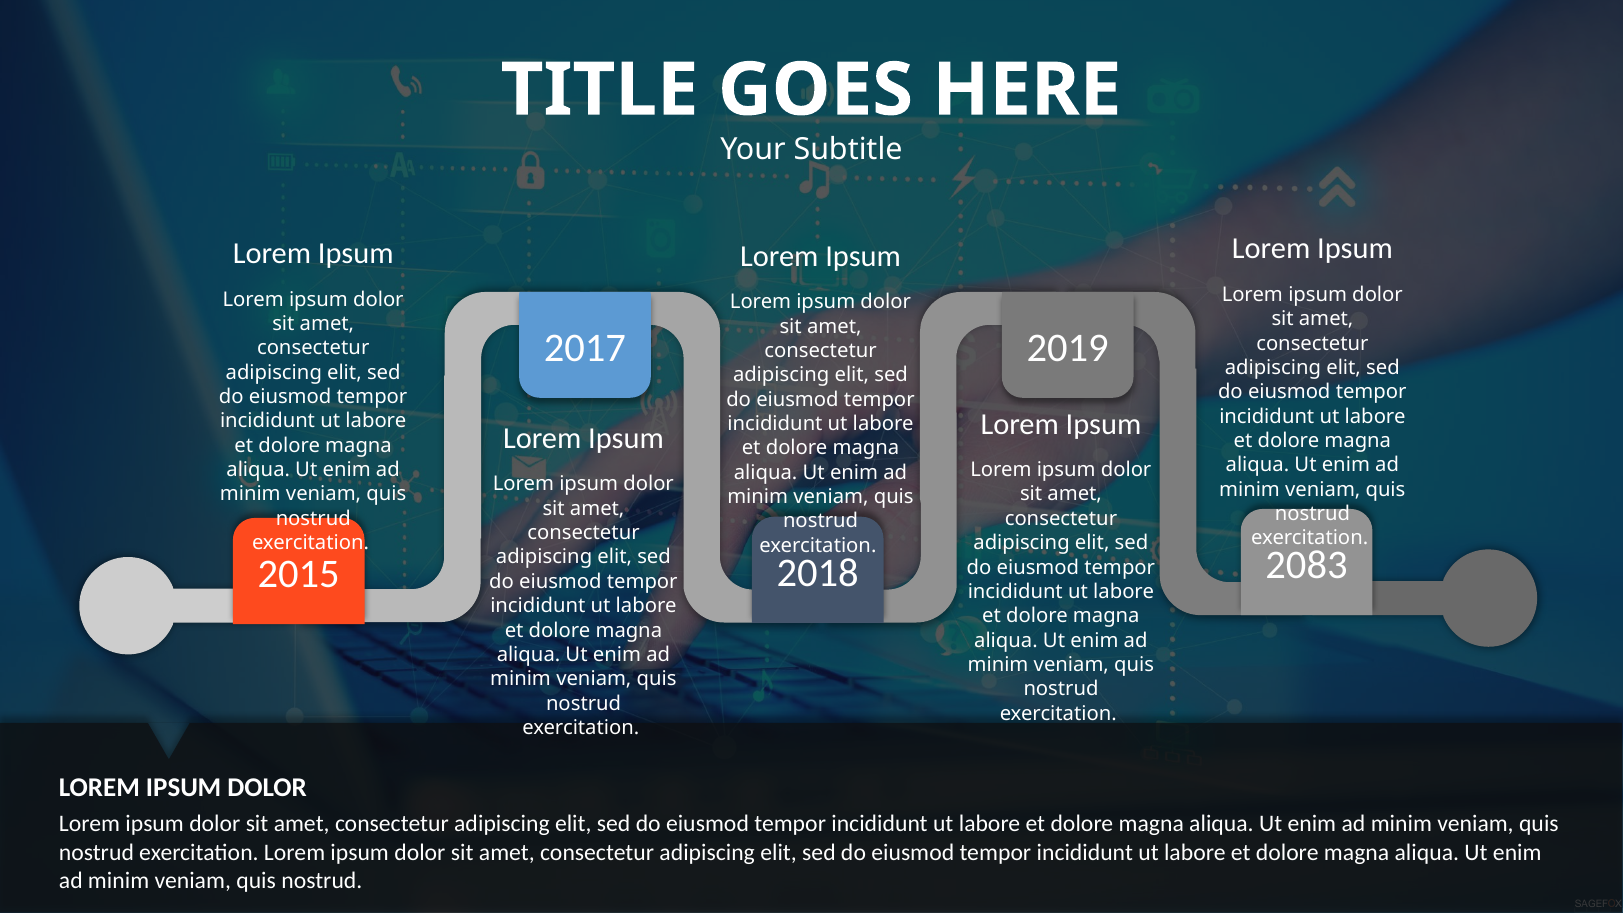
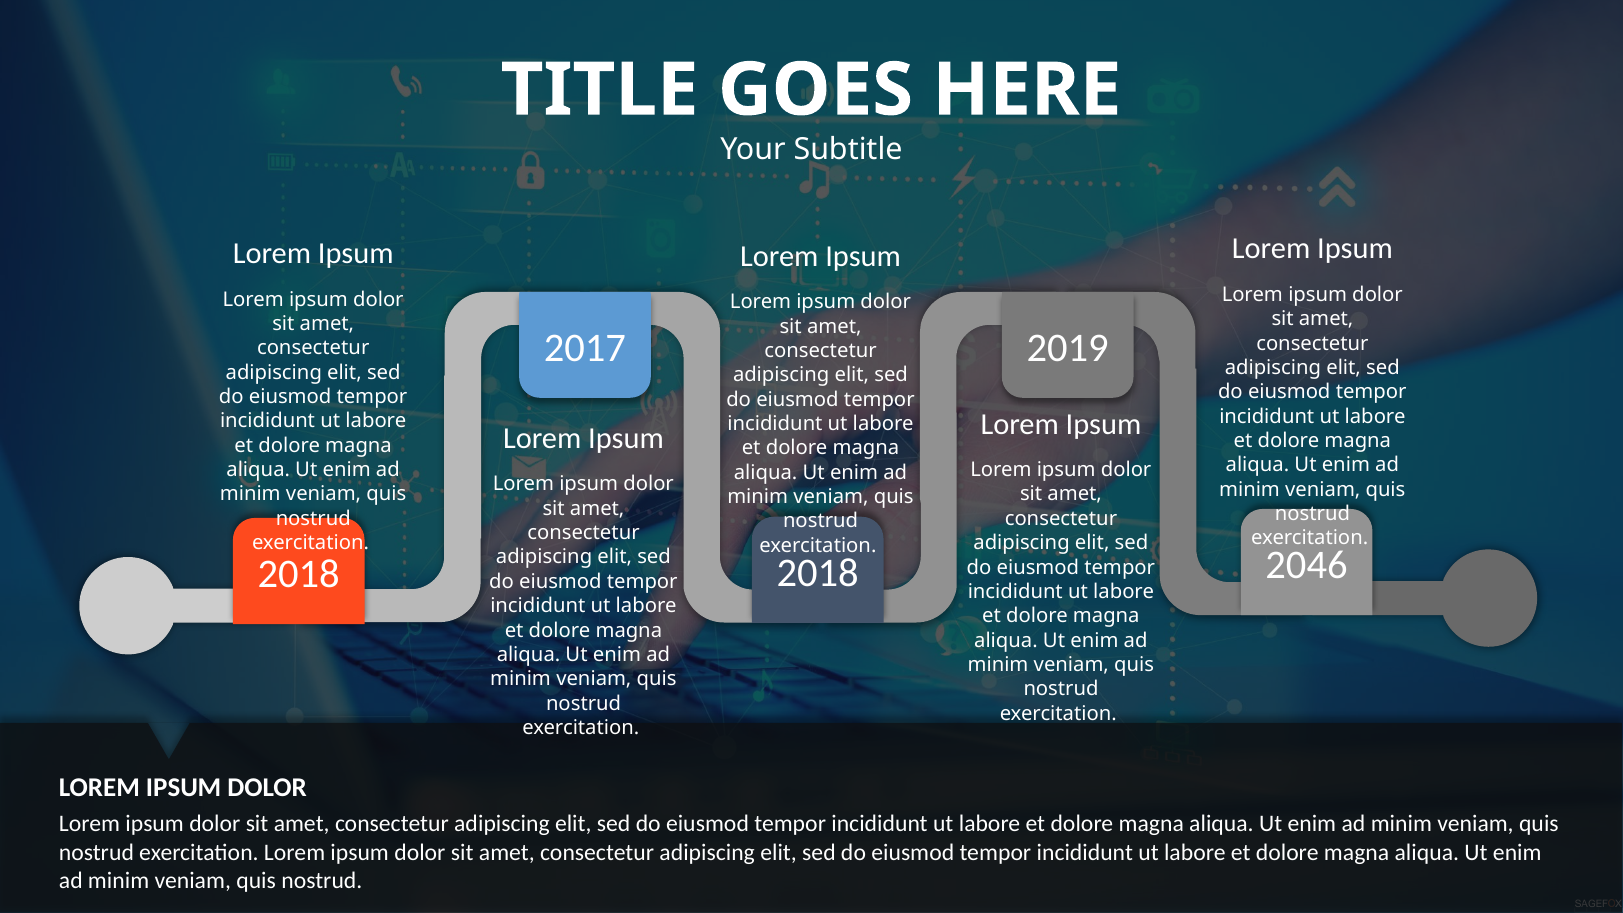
2083: 2083 -> 2046 (1307, 565)
2015: 2015 -> 2018 (299, 574)
